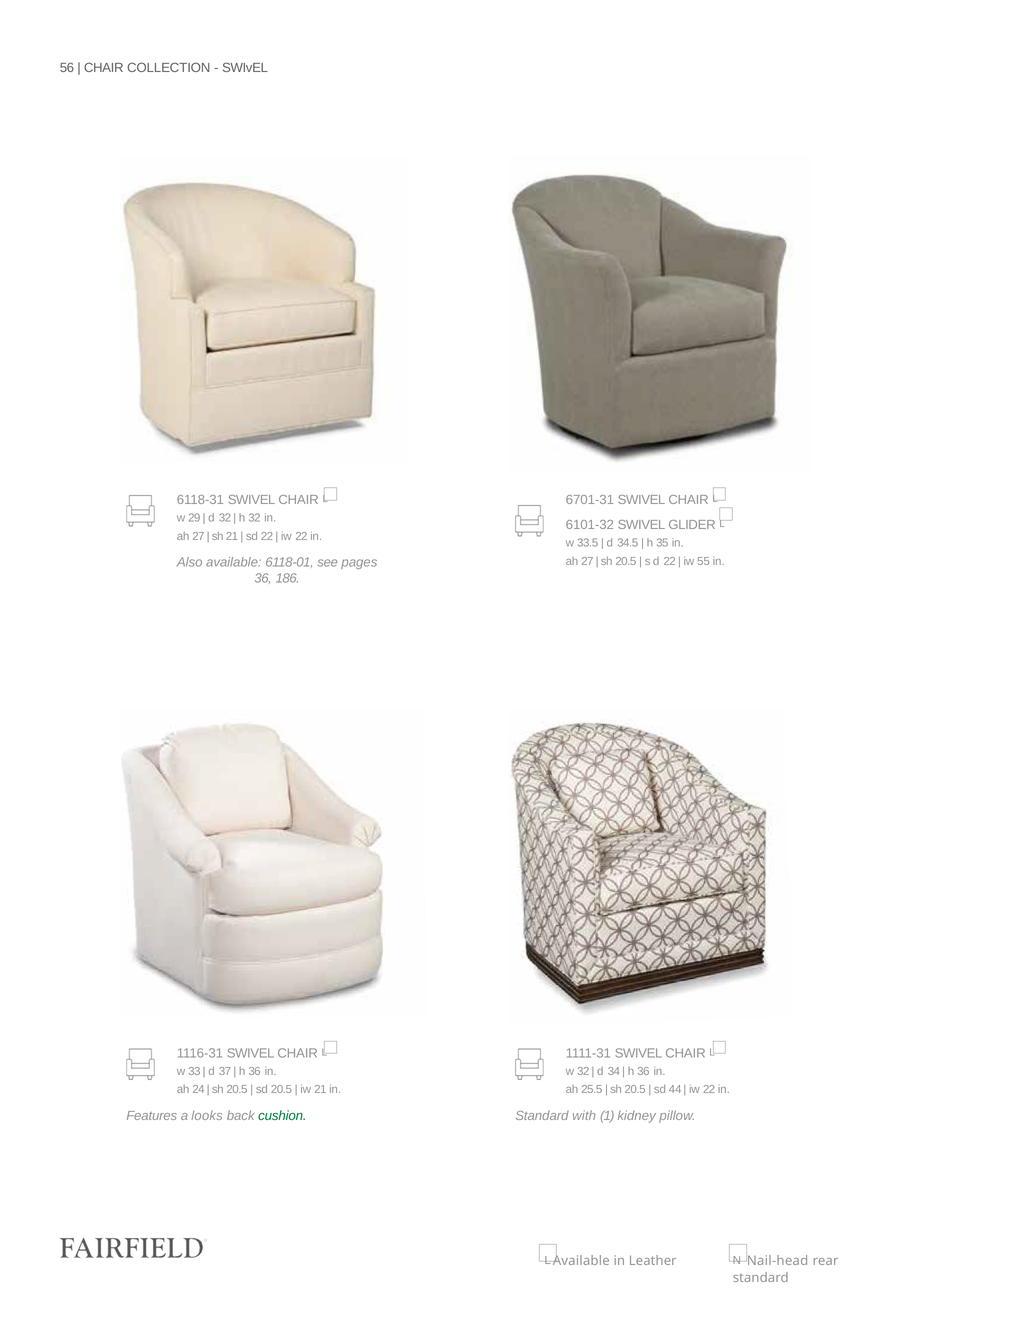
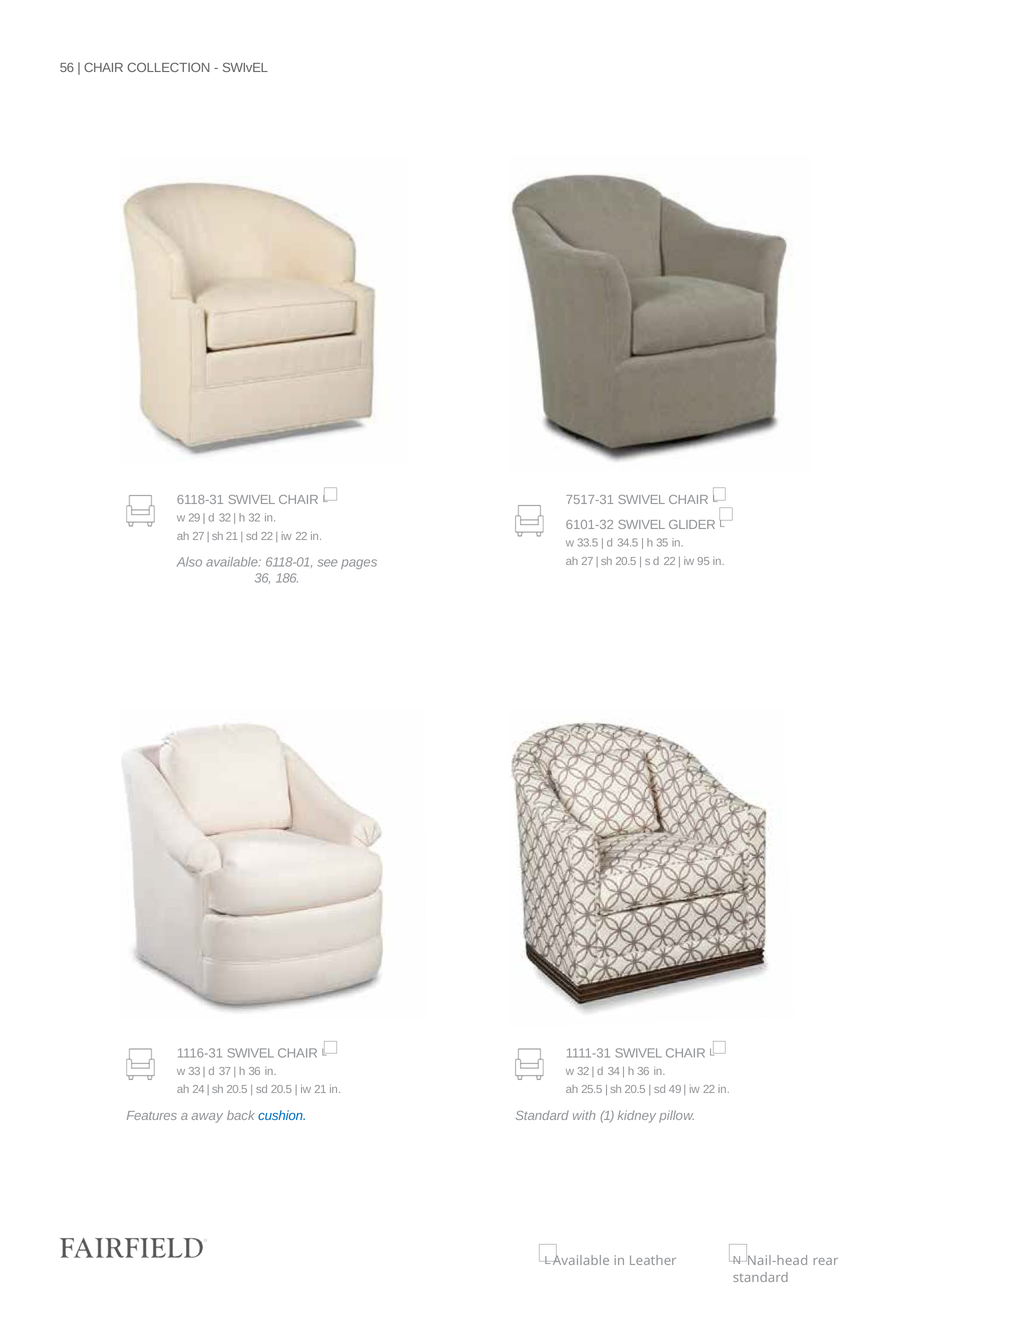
6701-31: 6701-31 -> 7517-31 (590, 500)
55: 55 -> 95 (704, 561)
44: 44 -> 49 (675, 1089)
looks: looks -> away (207, 1115)
cushion colour: green -> blue (282, 1115)
